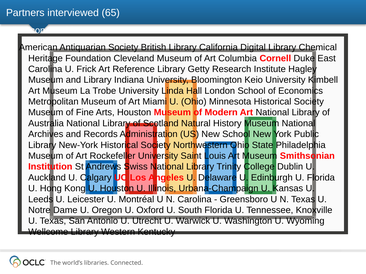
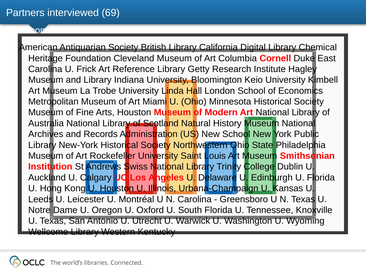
65: 65 -> 69 (111, 13)
